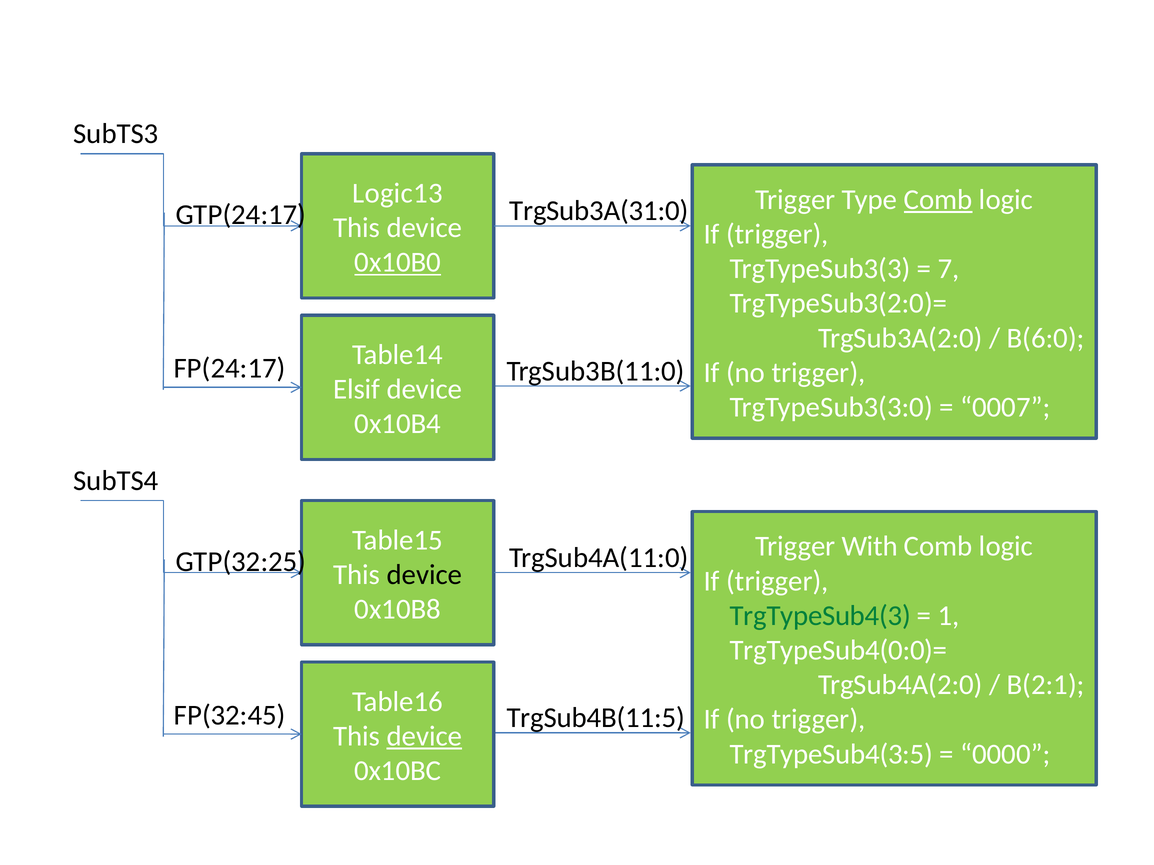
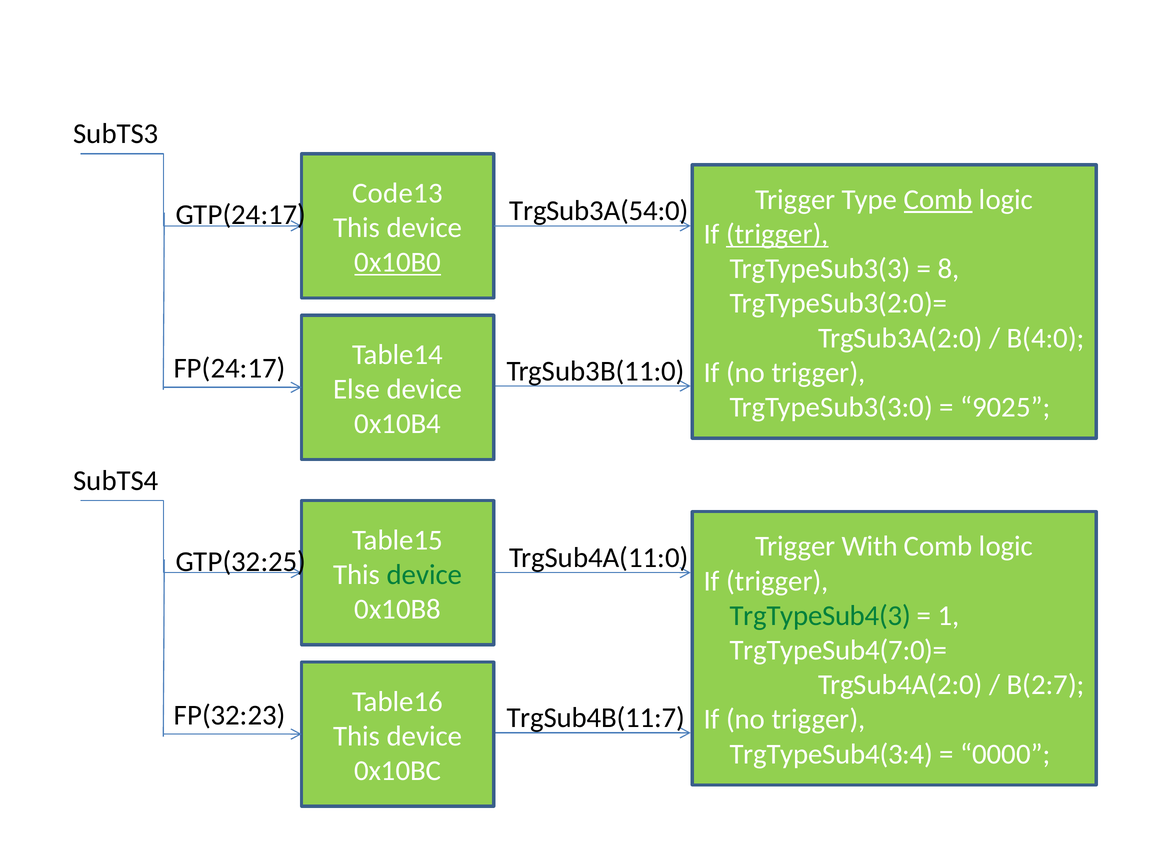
Logic13: Logic13 -> Code13 (398, 193)
TrgSub3A(31:0: TrgSub3A(31:0 -> TrgSub3A(54:0 (599, 211)
trigger underline: none -> present (777, 234)
7: 7 -> 8 (949, 269)
B(6:0: B(6:0 -> B(4:0 (1046, 338)
Elsif: Elsif -> Else (357, 390)
0007: 0007 -> 9025 (1005, 408)
device colour: black -> green (424, 575)
TrgTypeSub4(0:0)=: TrgTypeSub4(0:0)= -> TrgTypeSub4(7:0)= (838, 651)
B(2:1: B(2:1 -> B(2:7 (1046, 685)
FP(32:45: FP(32:45 -> FP(32:23 (230, 715)
TrgSub4B(11:5: TrgSub4B(11:5 -> TrgSub4B(11:7 (596, 718)
device underline: present -> none (424, 737)
TrgTypeSub4(3:5: TrgTypeSub4(3:5 -> TrgTypeSub4(3:4 (831, 754)
